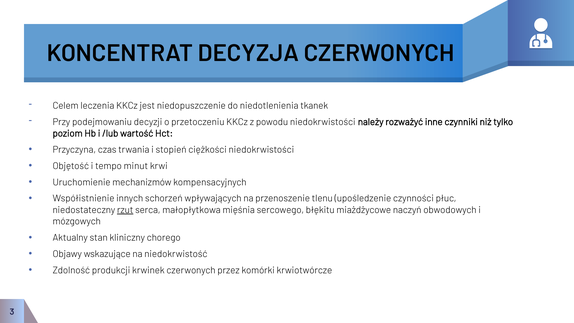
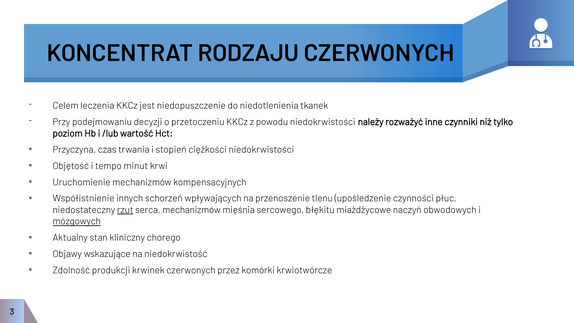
DECYZJA: DECYZJA -> RODZAJU (248, 53)
serca małopłytkowa: małopłytkowa -> mechanizmów (192, 210)
mózgowych underline: none -> present (77, 221)
